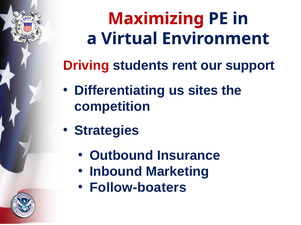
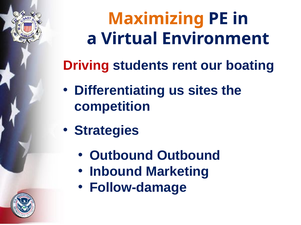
Maximizing colour: red -> orange (156, 19)
support: support -> boating (250, 66)
Outbound Insurance: Insurance -> Outbound (189, 156)
Follow-boaters: Follow-boaters -> Follow-damage (138, 188)
